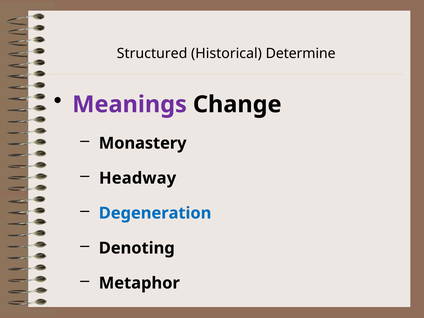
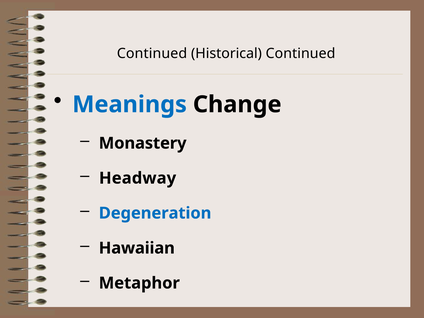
Structured: Structured -> Continued (152, 54)
Historical Determine: Determine -> Continued (301, 54)
Meanings colour: purple -> blue (130, 104)
Denoting: Denoting -> Hawaiian (137, 248)
